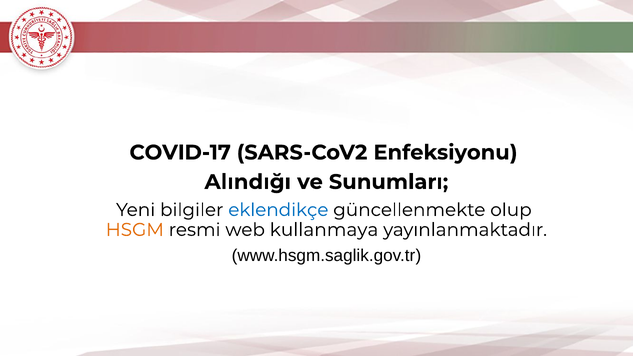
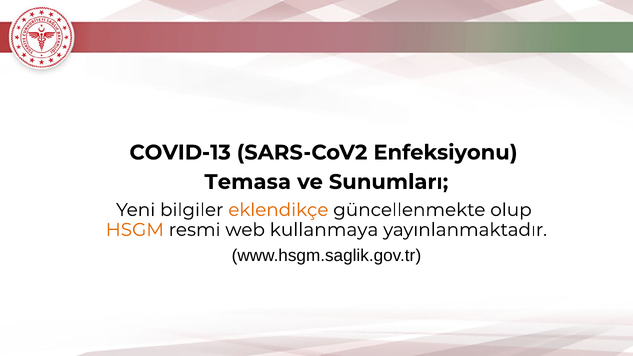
COVID-17: COVID-17 -> COVID-13 (180, 153)
Alındığı: Alındığı -> Temasa (248, 182)
eklendikçe colour: blue -> orange (278, 210)
